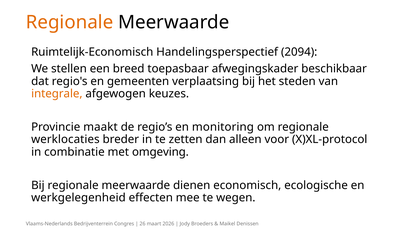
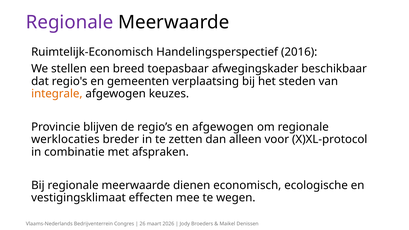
Regionale colour: orange -> purple (70, 22)
2094: 2094 -> 2016 (299, 52)
maakt: maakt -> blijven (101, 127)
en monitoring: monitoring -> afgewogen (223, 127)
omgeving: omgeving -> afspraken (160, 152)
werkgelegenheid: werkgelegenheid -> vestigingsklimaat (78, 198)
